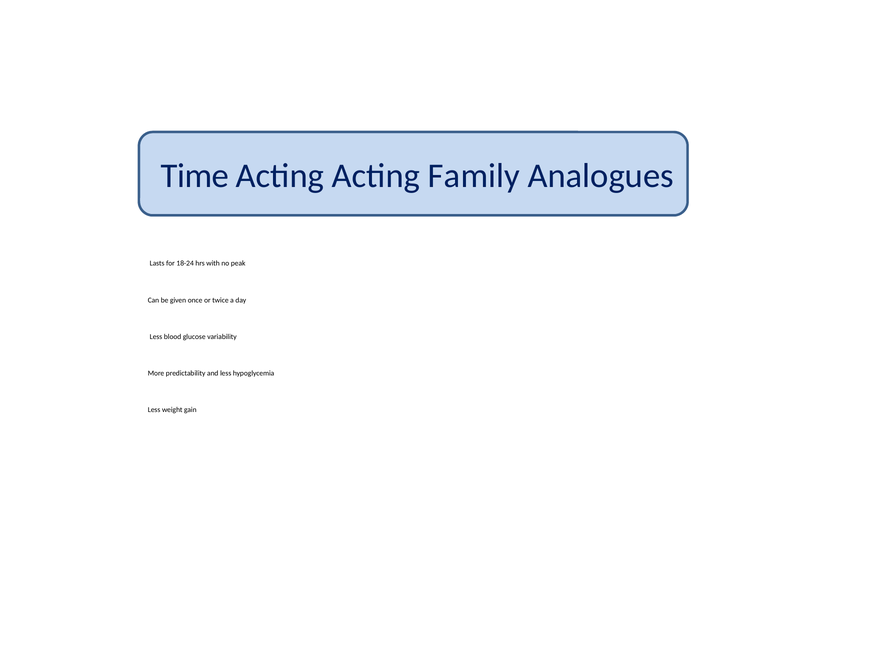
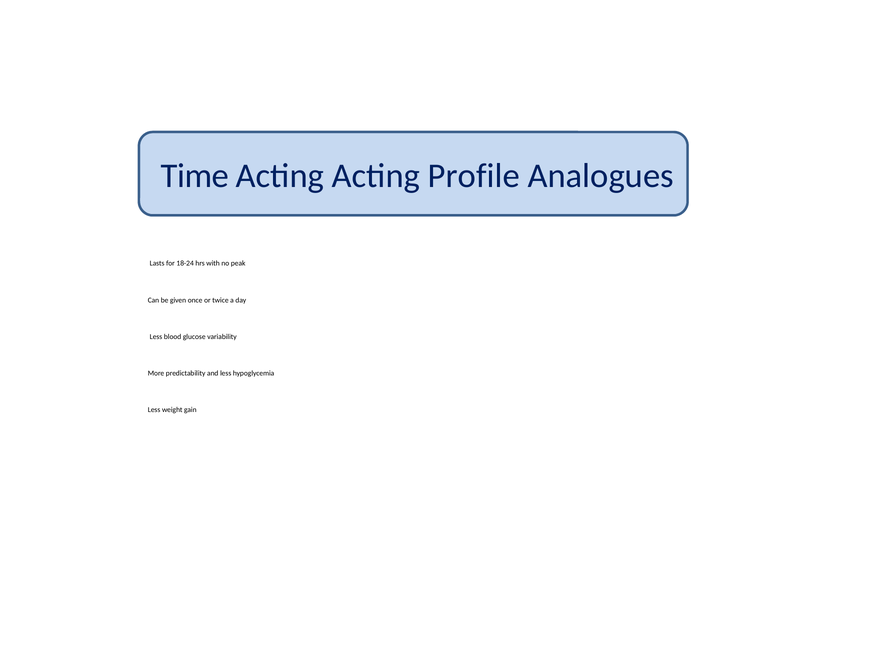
Family: Family -> Profile (474, 176)
